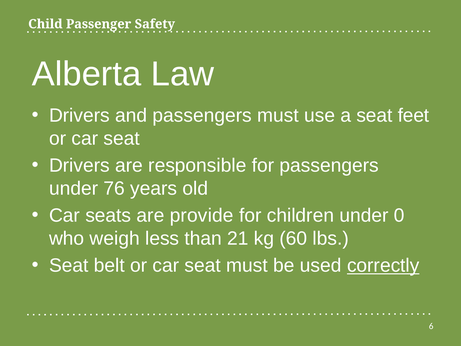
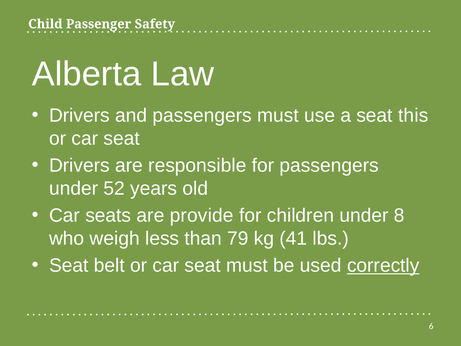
feet: feet -> this (413, 115)
76: 76 -> 52 (114, 188)
0: 0 -> 8 (399, 215)
21: 21 -> 79 (238, 238)
60: 60 -> 41 (293, 238)
